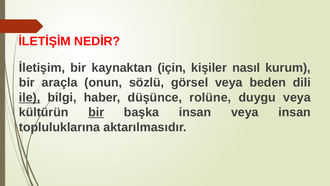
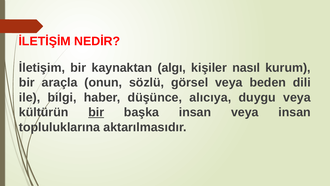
için: için -> algı (172, 68)
ile underline: present -> none (30, 97)
rolüne: rolüne -> alıcıya (210, 97)
